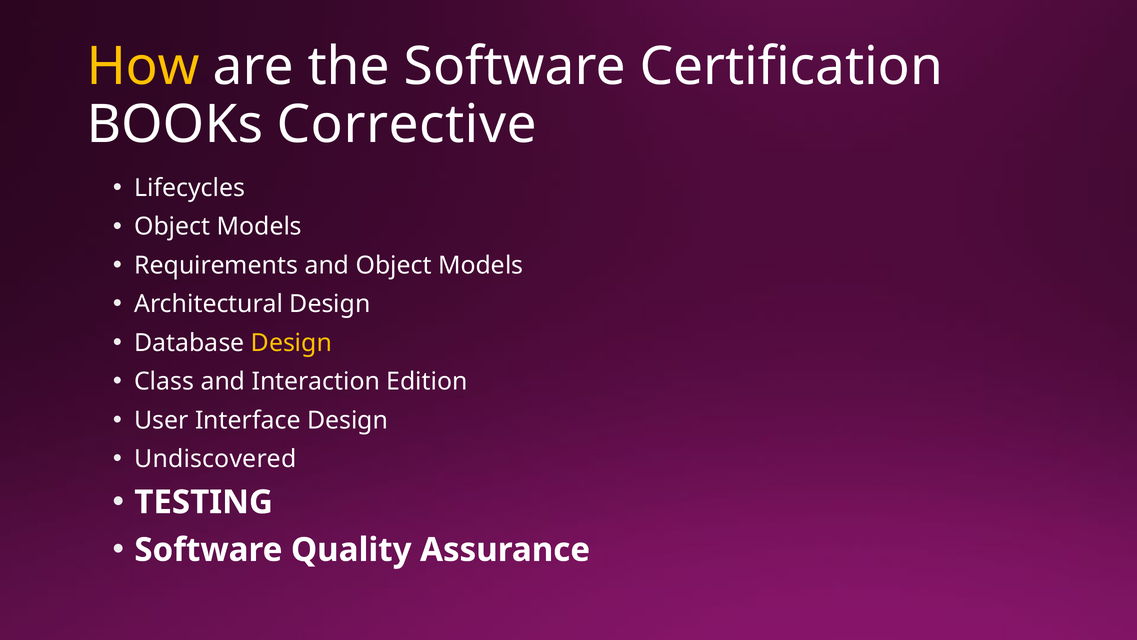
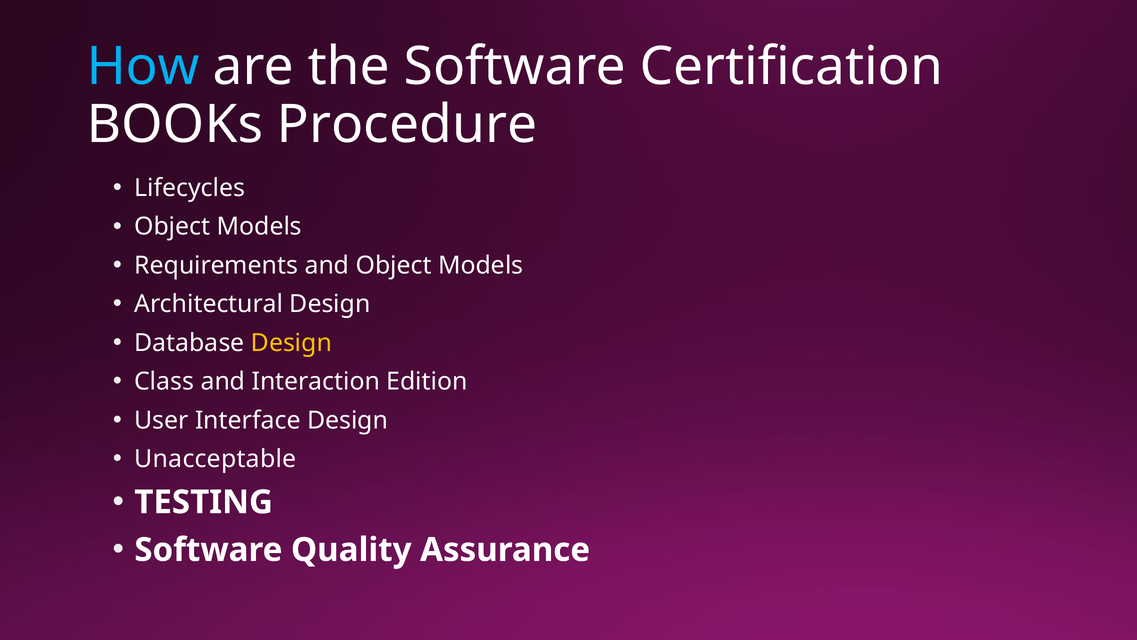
How colour: yellow -> light blue (143, 67)
Corrective: Corrective -> Procedure (407, 124)
Undiscovered: Undiscovered -> Unacceptable (215, 459)
